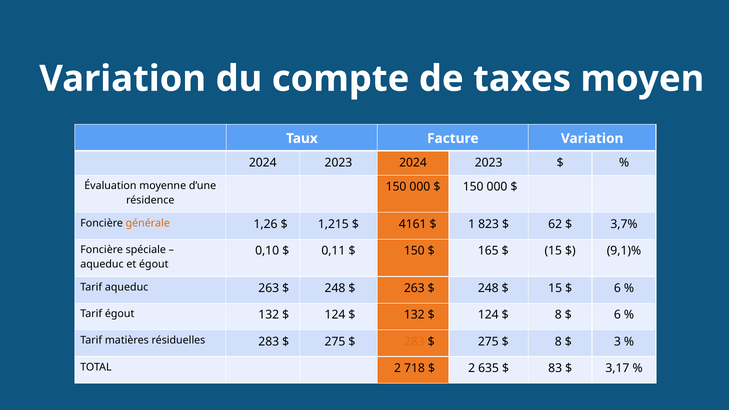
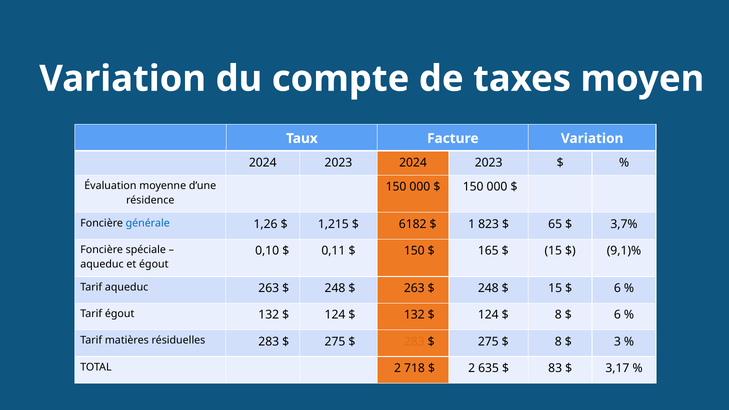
générale colour: orange -> blue (148, 223)
4161: 4161 -> 6182 (413, 224)
62: 62 -> 65 (555, 224)
